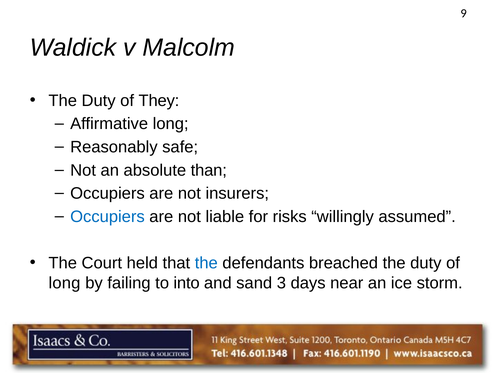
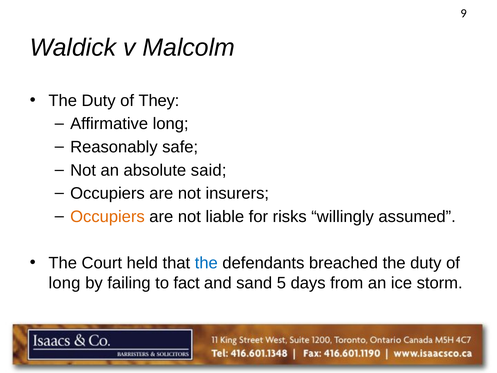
than: than -> said (209, 170)
Occupiers colour: blue -> orange (107, 216)
into: into -> fact (187, 283)
3: 3 -> 5 (281, 283)
near: near -> from (347, 283)
